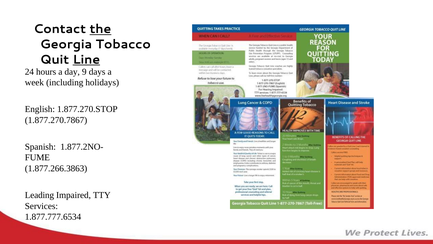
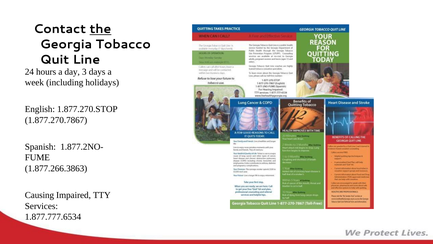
Line underline: present -> none (86, 59)
9: 9 -> 3 (84, 72)
Leading: Leading -> Causing (39, 195)
